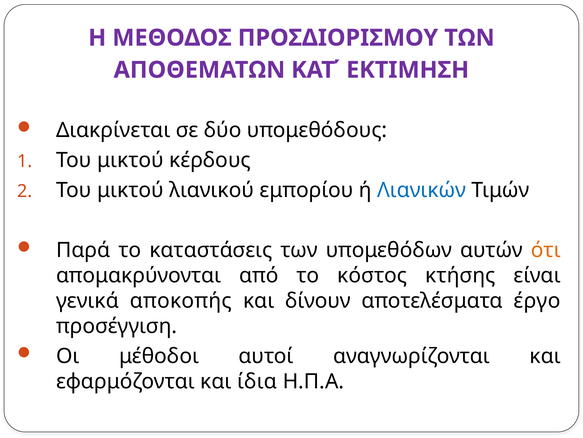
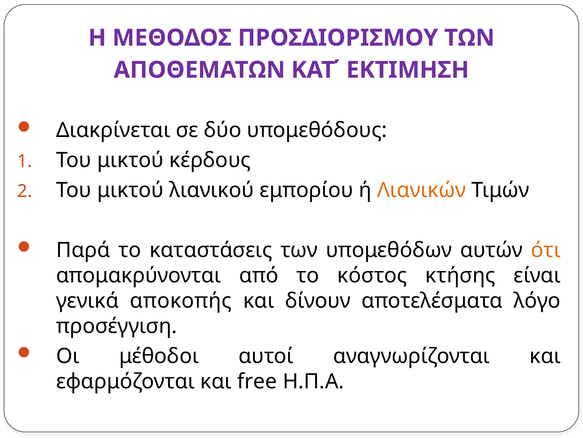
Λιανικών colour: blue -> orange (422, 190)
έργο: έργο -> λόγο (537, 300)
ίδια: ίδια -> free (257, 381)
